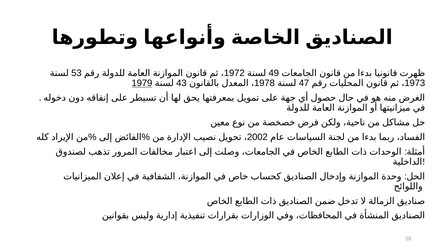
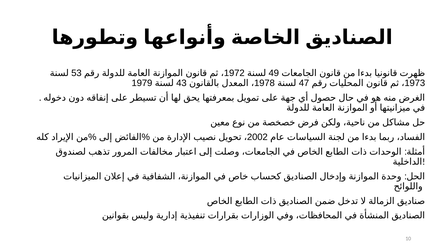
1979 underline: present -> none (142, 83)
